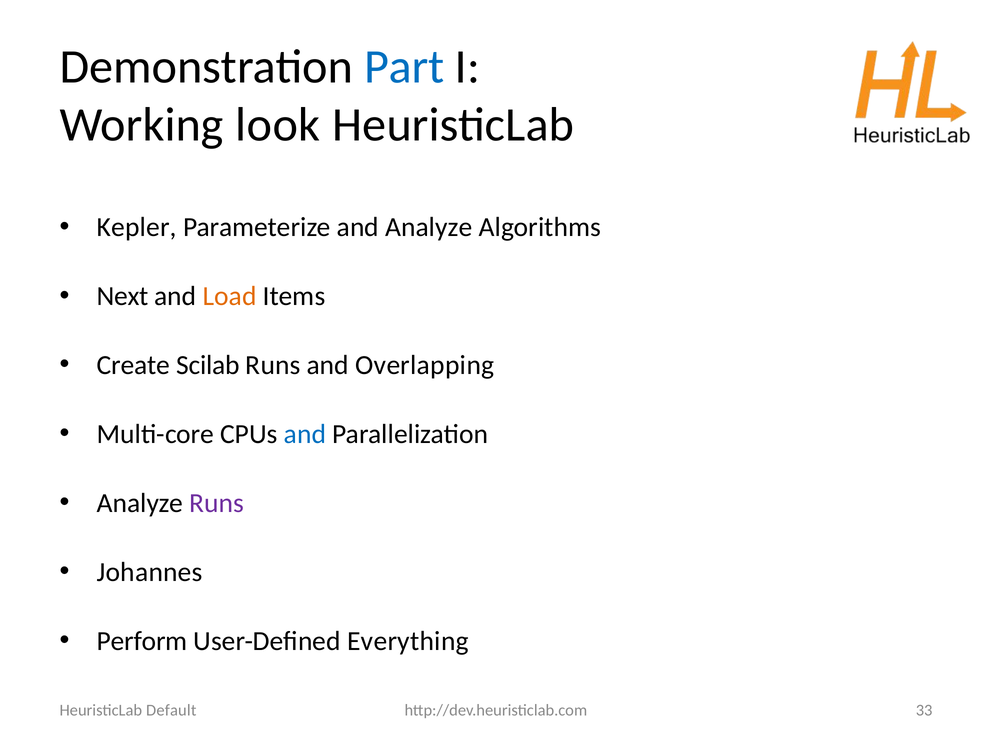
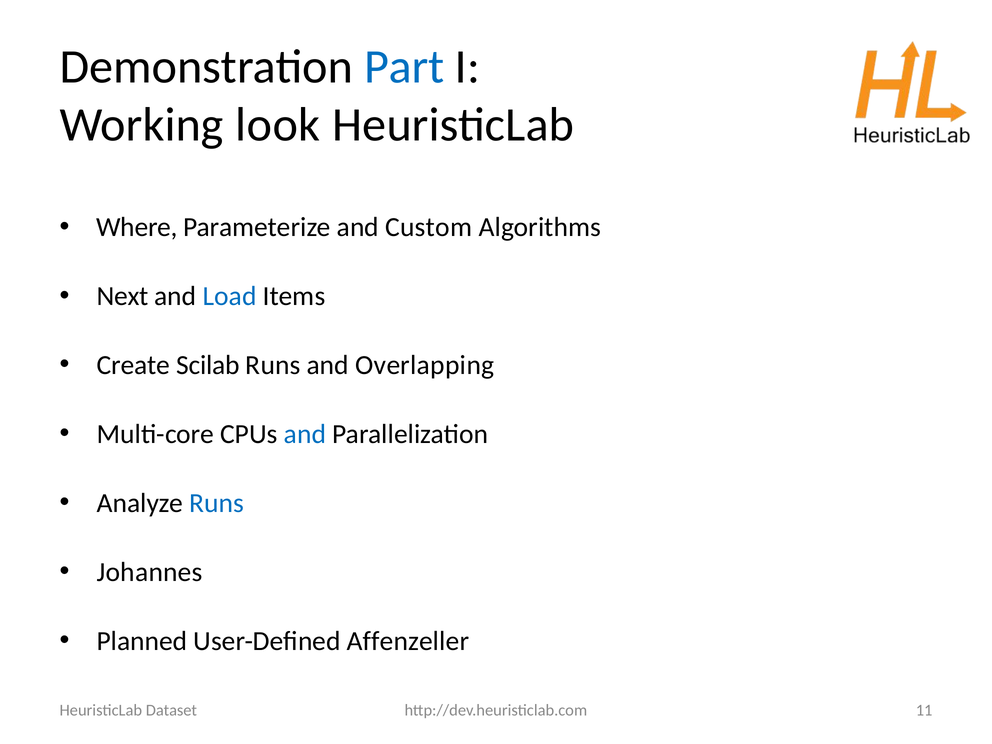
Kepler: Kepler -> Where (137, 227)
and Analyze: Analyze -> Custom (429, 227)
Load colour: orange -> blue (230, 296)
Runs colour: purple -> blue (217, 503)
Perform: Perform -> Planned (142, 641)
Everything: Everything -> Affenzeller (408, 641)
33: 33 -> 11 (924, 710)
Default: Default -> Dataset (171, 711)
